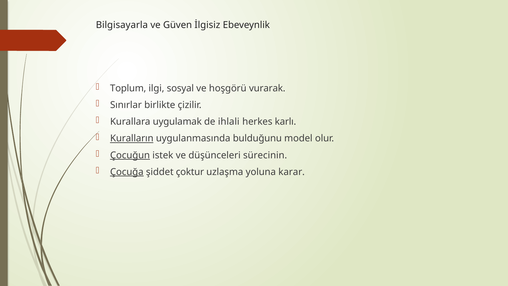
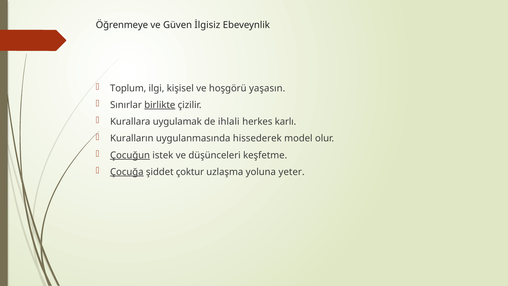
Bilgisayarla: Bilgisayarla -> Öğrenmeye (122, 25)
sosyal: sosyal -> kişisel (180, 88)
vurarak: vurarak -> yaşasın (267, 88)
birlikte underline: none -> present (160, 105)
Kuralların underline: present -> none (132, 138)
bulduğunu: bulduğunu -> hissederek (257, 138)
sürecinin: sürecinin -> keşfetme (265, 155)
karar: karar -> yeter (292, 172)
